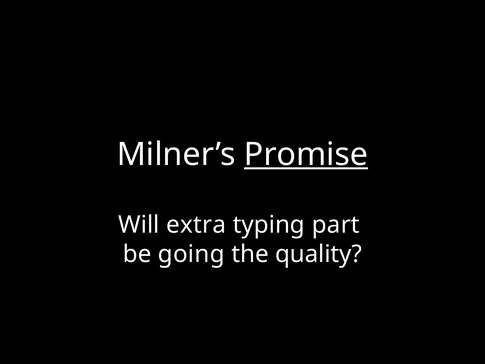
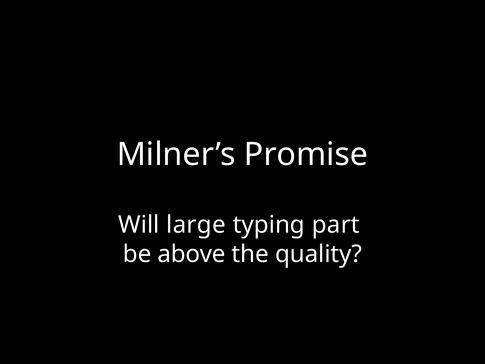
Promise underline: present -> none (306, 154)
extra: extra -> large (196, 225)
going: going -> above (191, 254)
